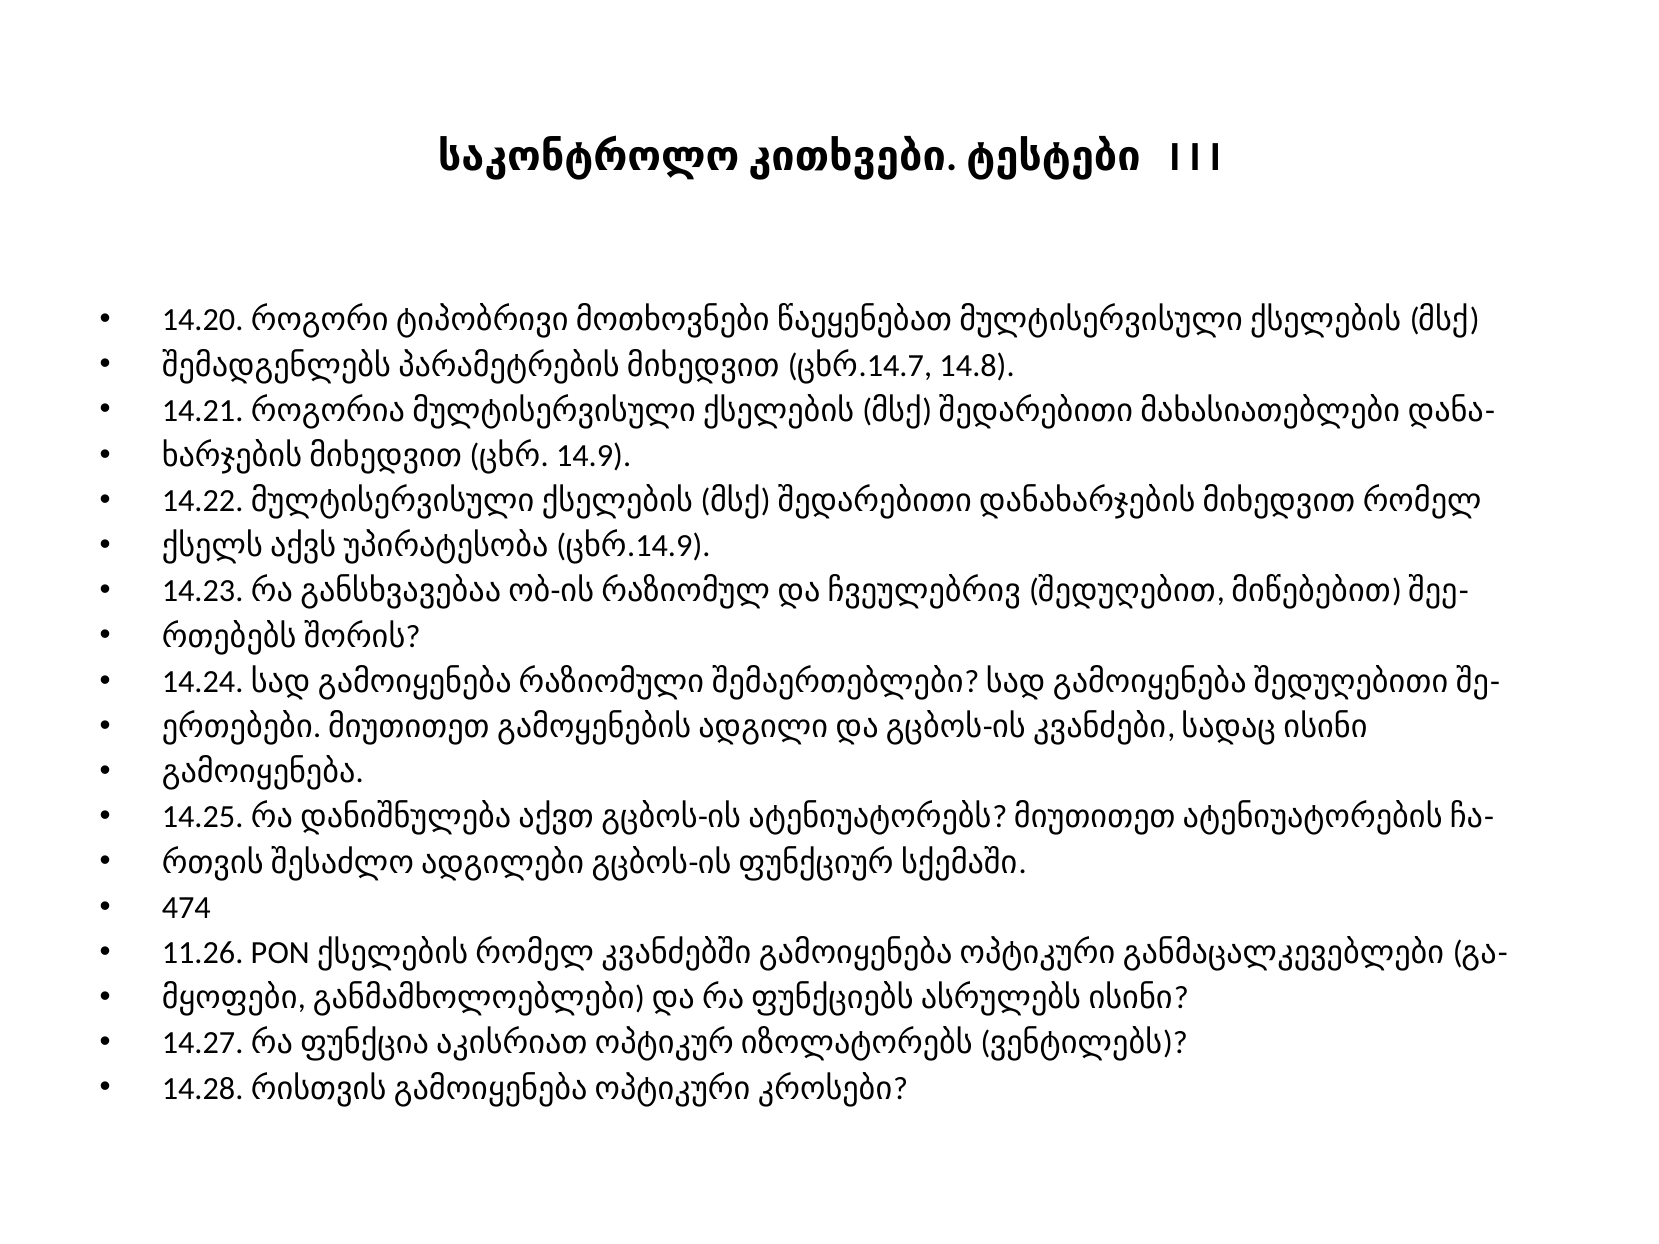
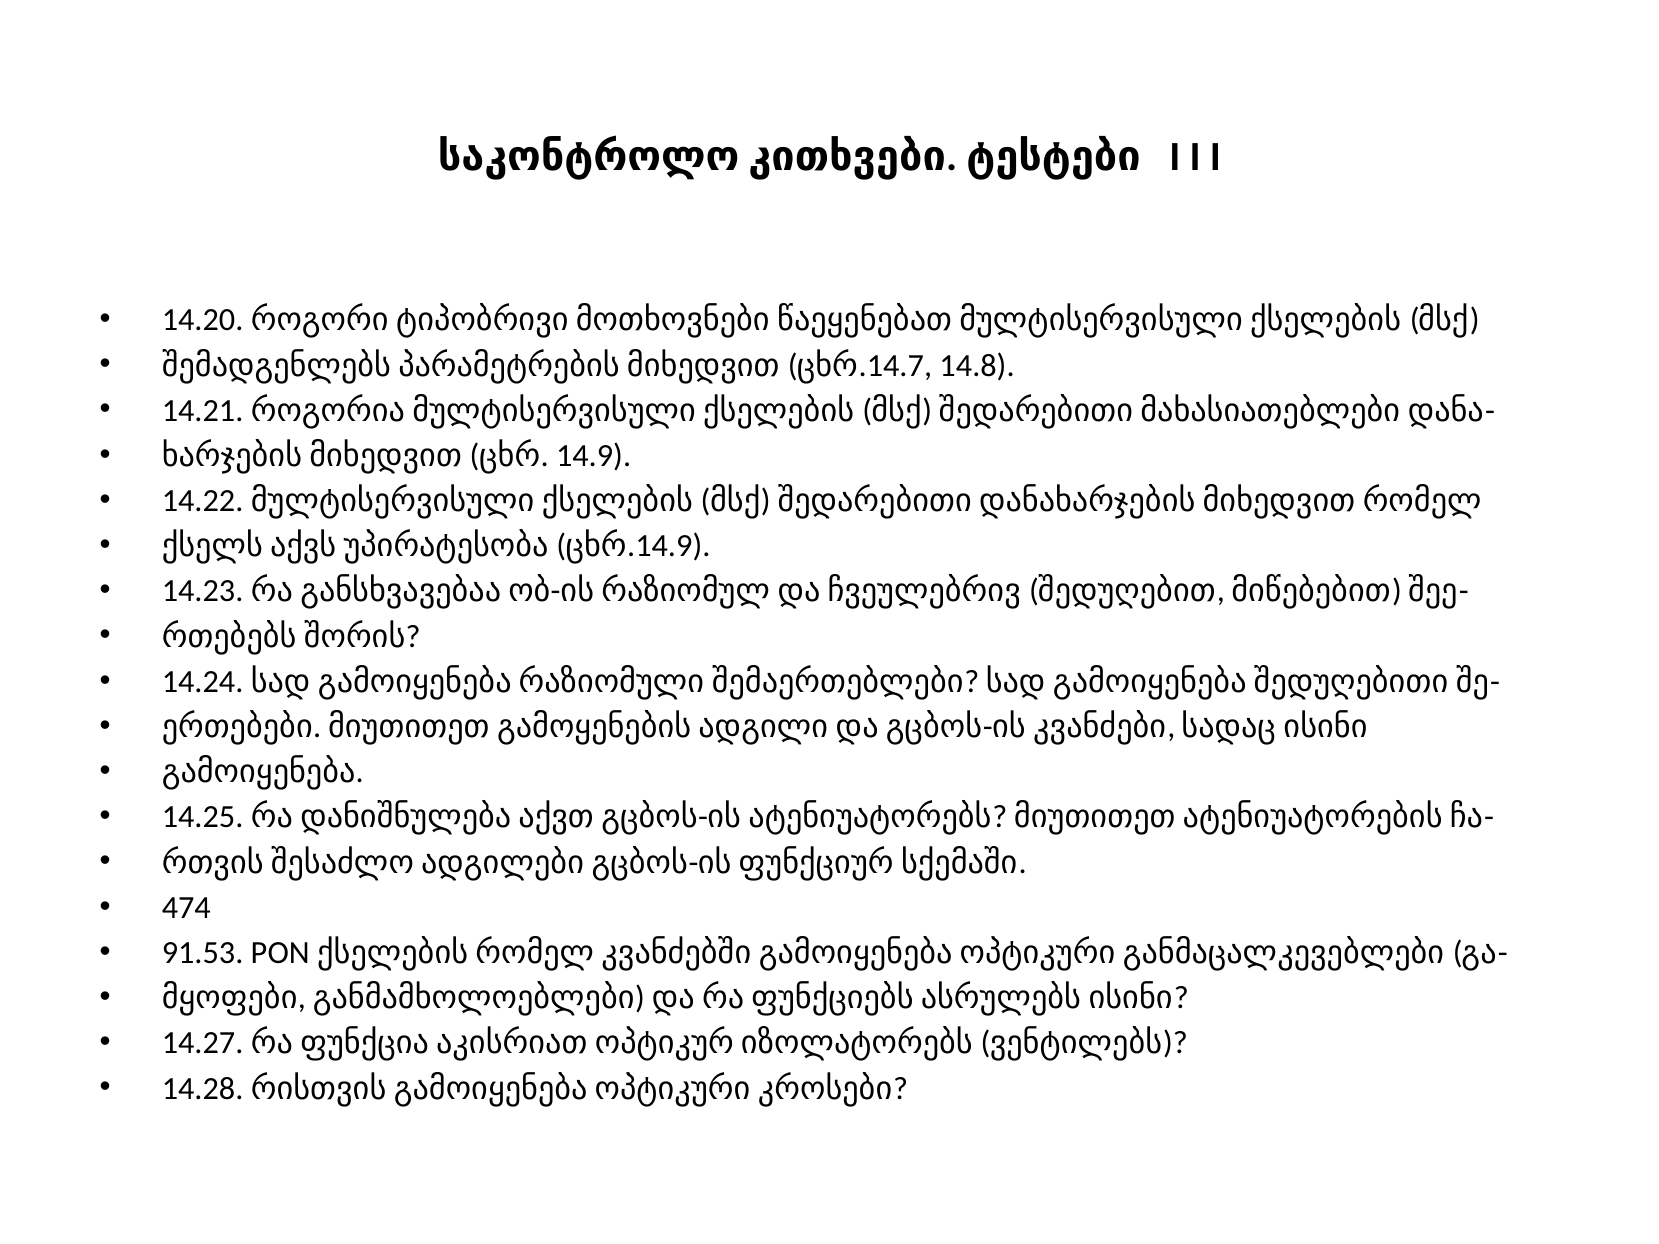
11.26: 11.26 -> 91.53 (203, 953)
